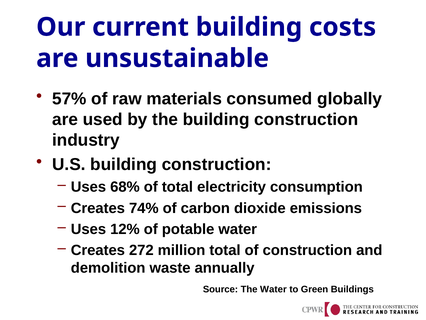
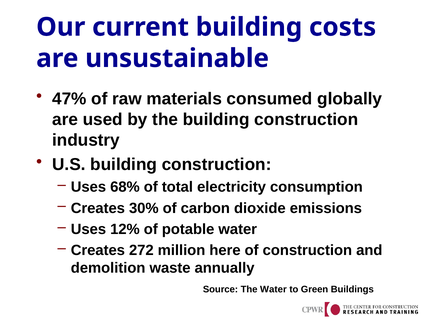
57%: 57% -> 47% (69, 99)
74%: 74% -> 30% (144, 208)
million total: total -> here (225, 250)
